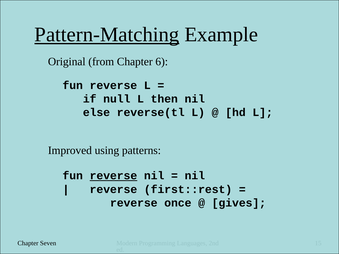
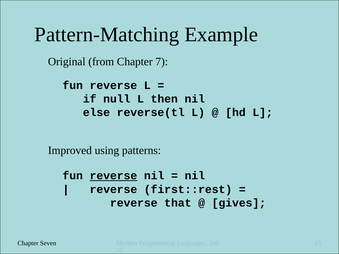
Pattern-Matching underline: present -> none (107, 35)
6: 6 -> 7 (162, 62)
once: once -> that (178, 203)
